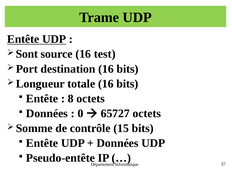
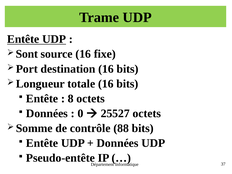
test: test -> fixe (105, 54)
65727: 65727 -> 25527 (115, 113)
15: 15 -> 88 (121, 128)
